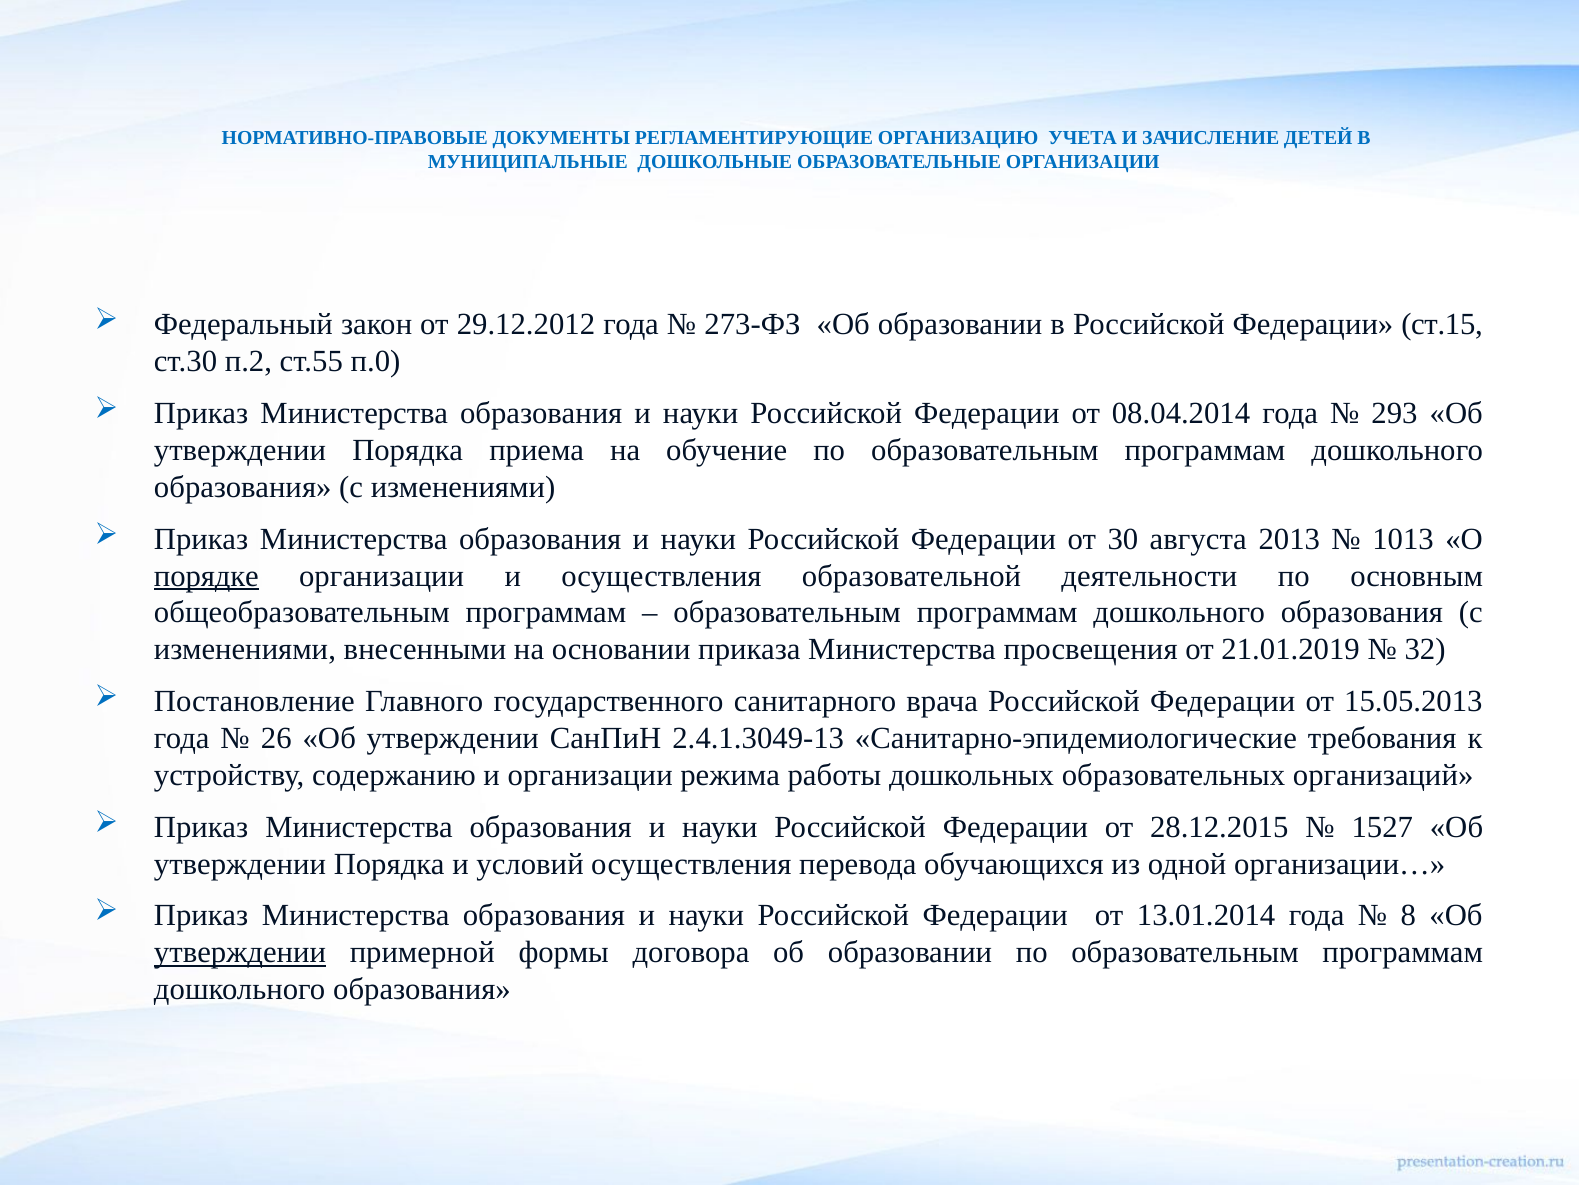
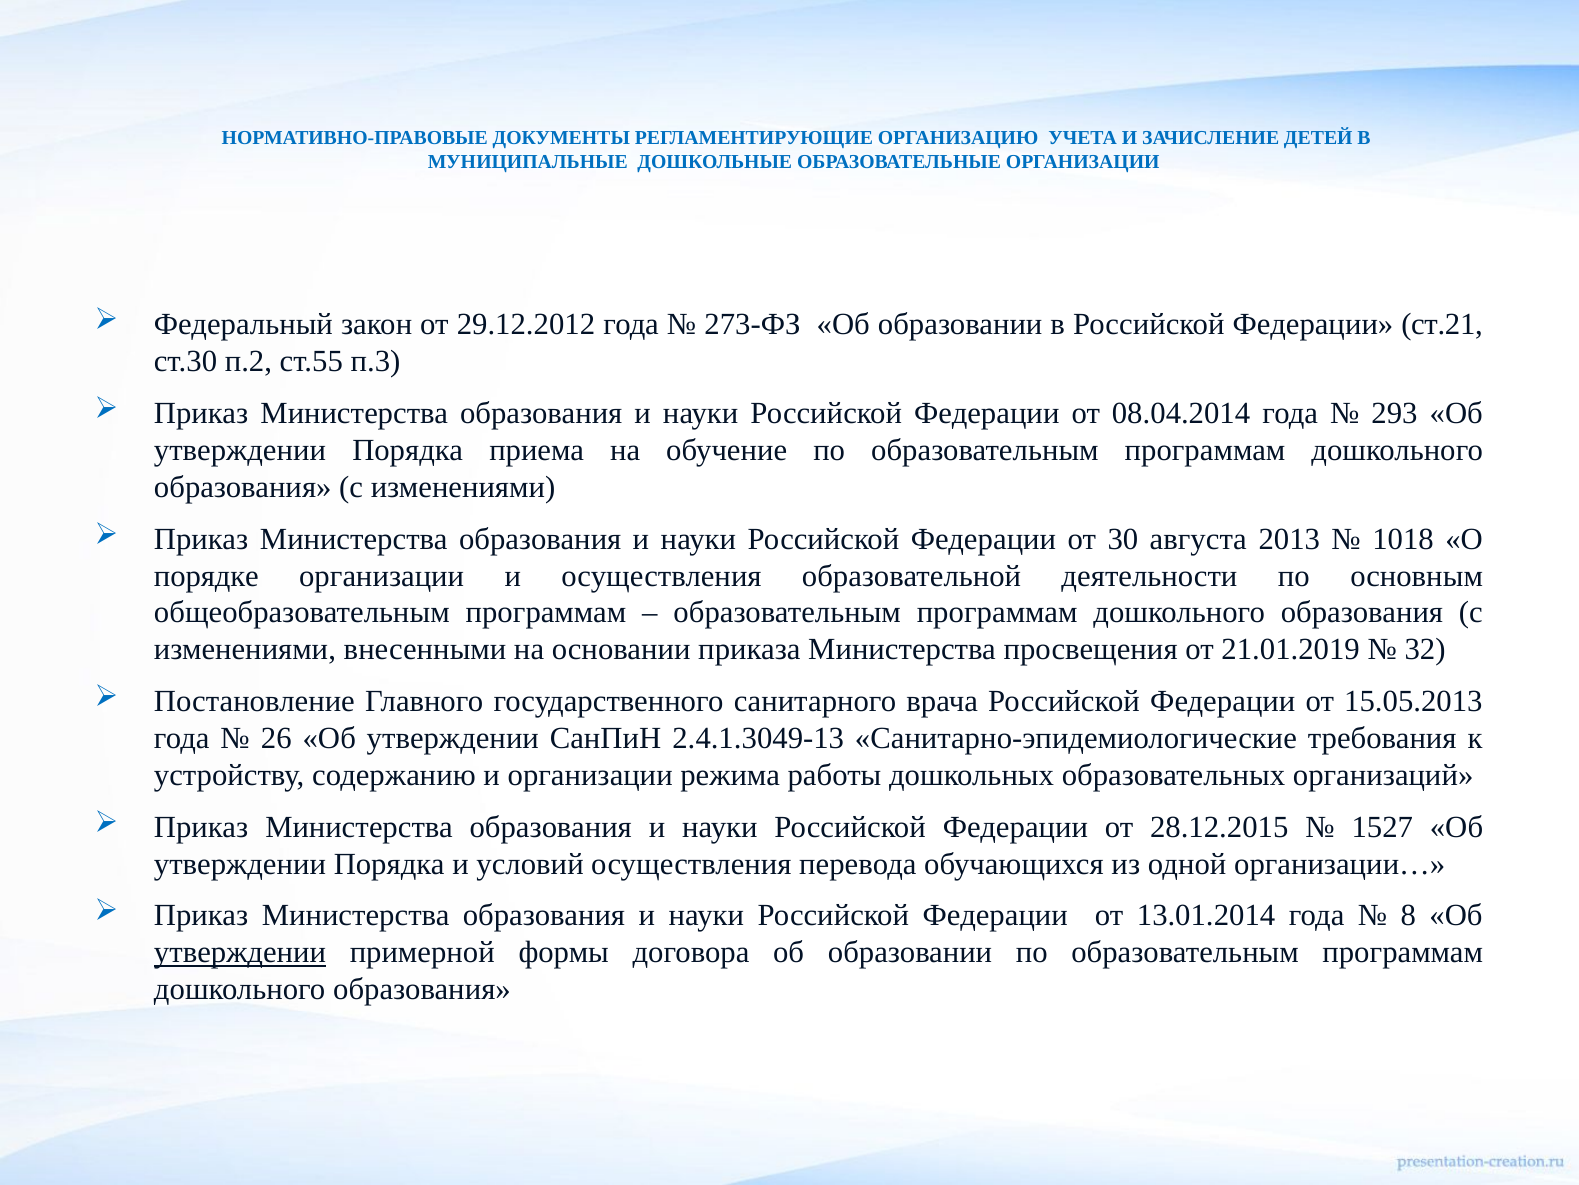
ст.15: ст.15 -> ст.21 (1442, 325)
п.0: п.0 -> п.3 (376, 361)
1013: 1013 -> 1018 (1403, 539)
порядке underline: present -> none (206, 576)
